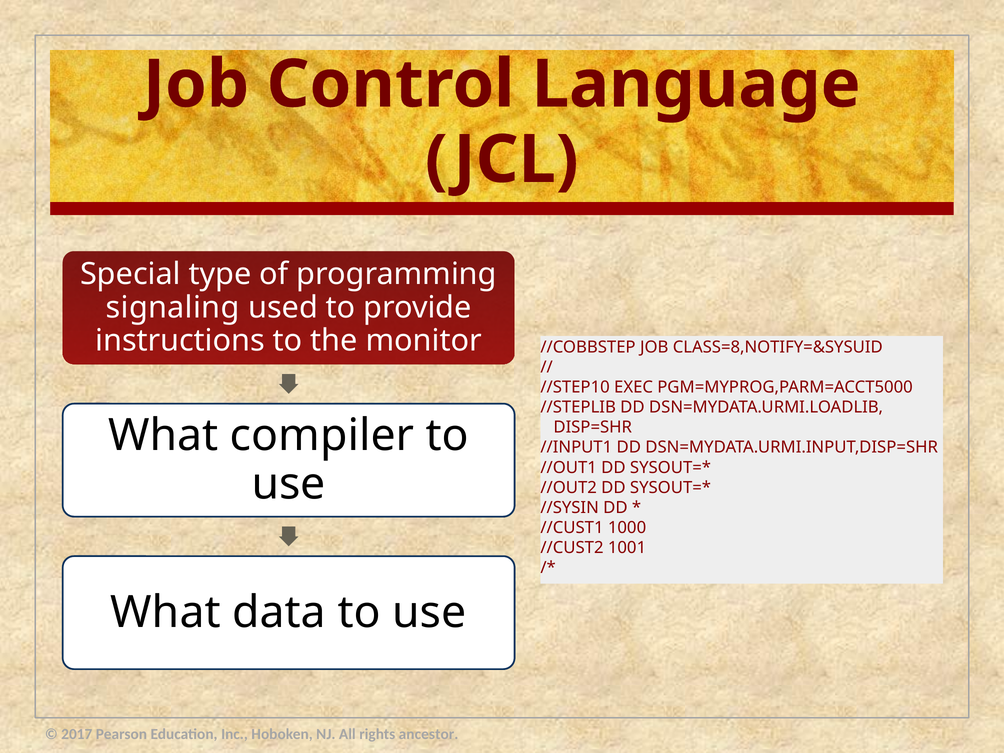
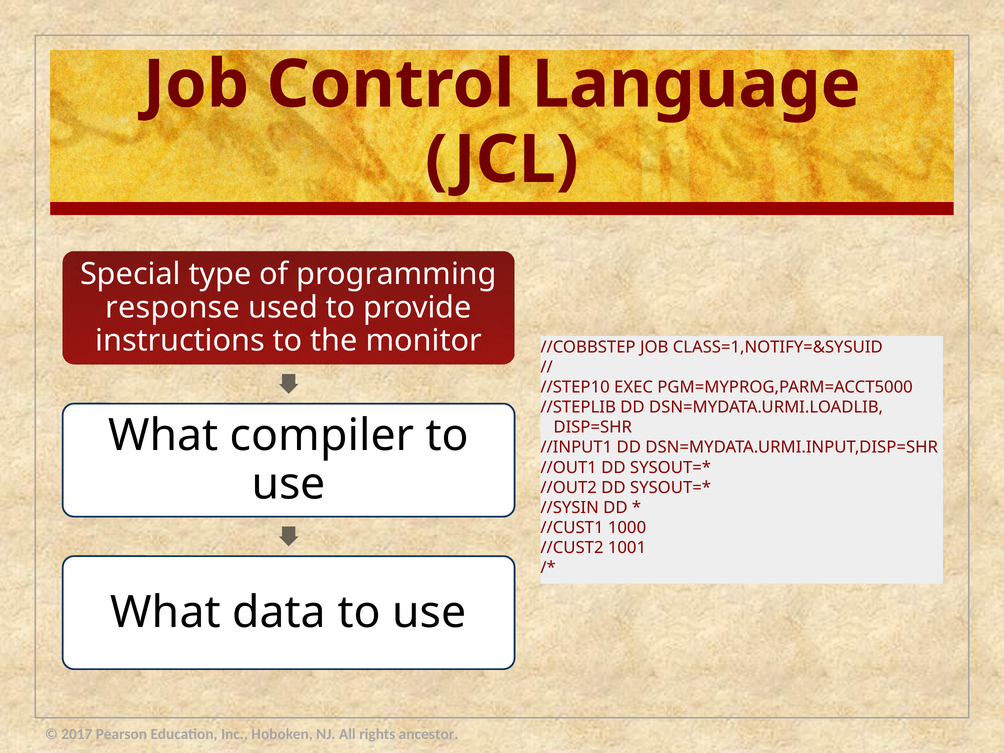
signaling: signaling -> response (173, 307)
CLASS=8,NOTIFY=&SYSUID: CLASS=8,NOTIFY=&SYSUID -> CLASS=1,NOTIFY=&SYSUID (778, 347)
